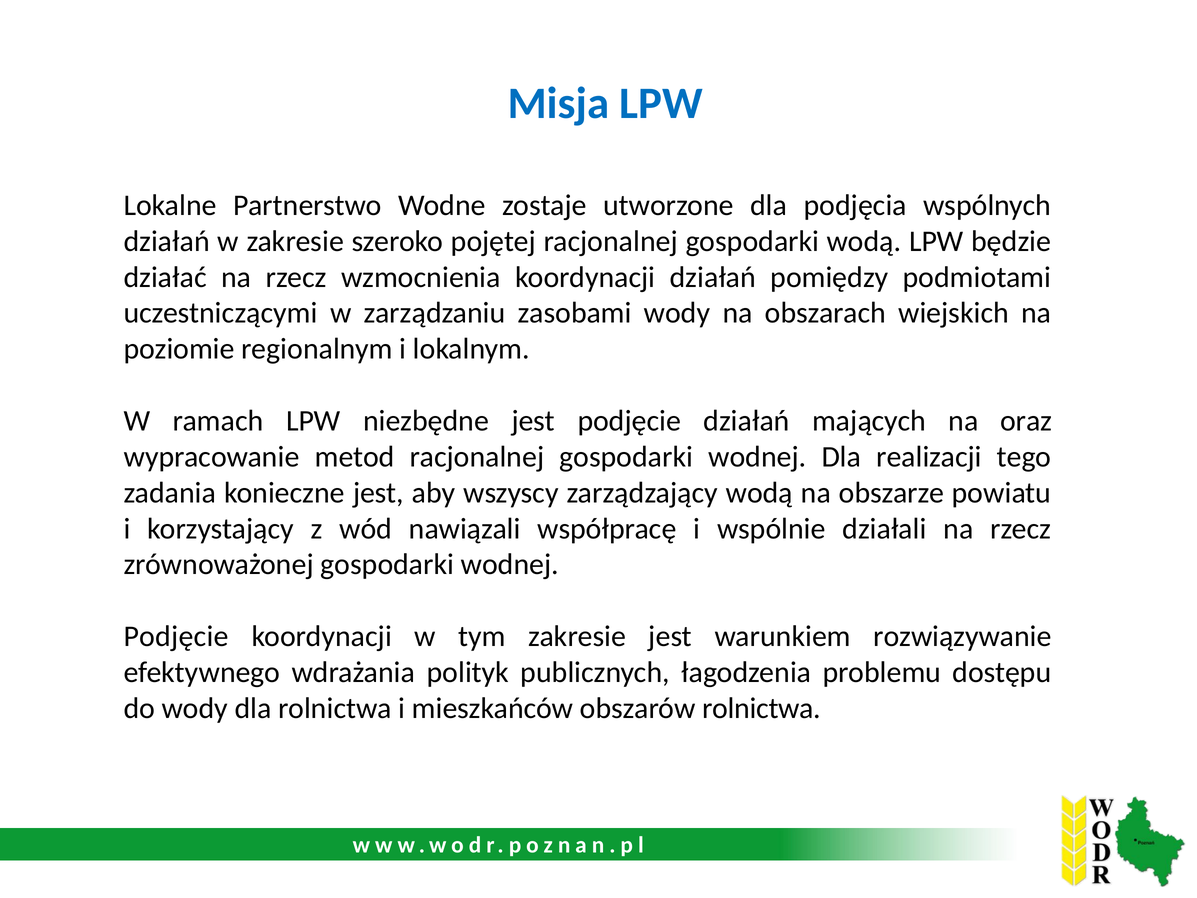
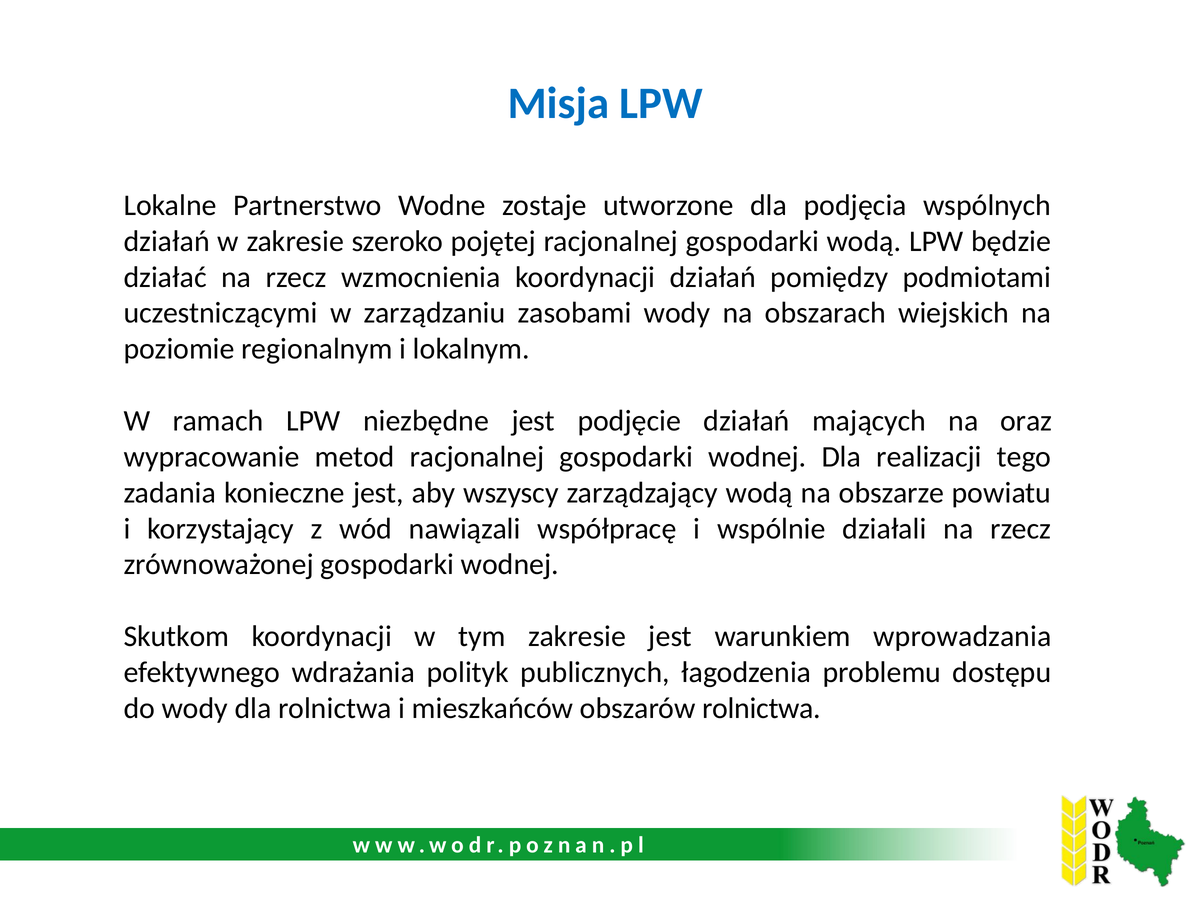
Podjęcie: Podjęcie -> Skutkom (176, 636)
rozwiązywanie: rozwiązywanie -> wprowadzania (962, 636)
